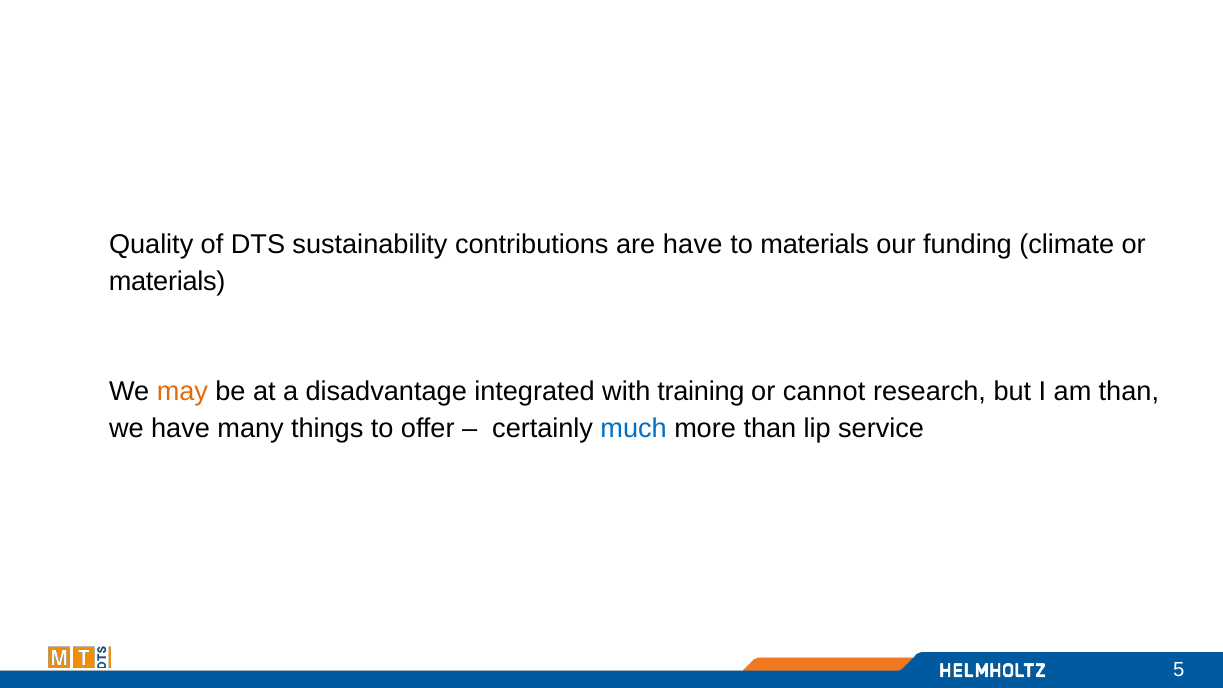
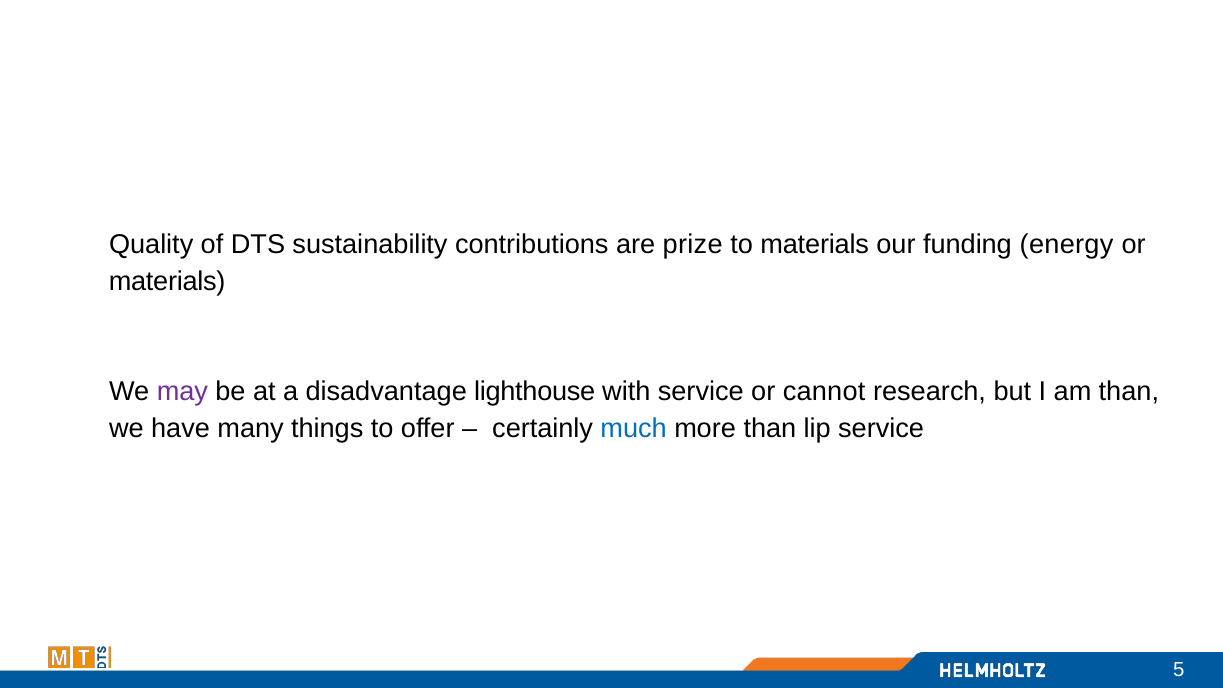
are have: have -> prize (693, 245)
climate: climate -> energy (1067, 245)
may colour: orange -> purple (182, 392)
integrated: integrated -> lighthouse (535, 392)
with training: training -> service (701, 392)
